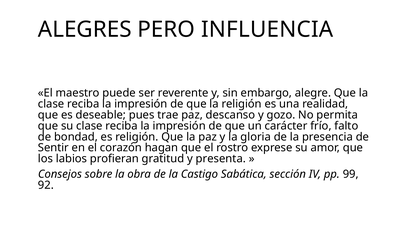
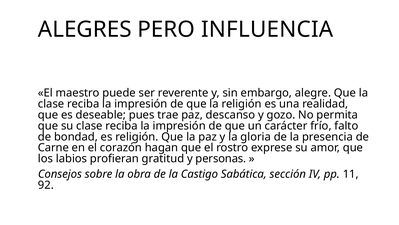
Sentir: Sentir -> Carne (53, 147)
presenta: presenta -> personas (221, 158)
99: 99 -> 11 (351, 174)
